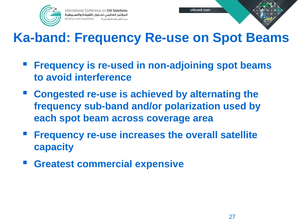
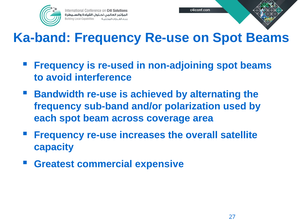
Congested: Congested -> Bandwidth (59, 94)
